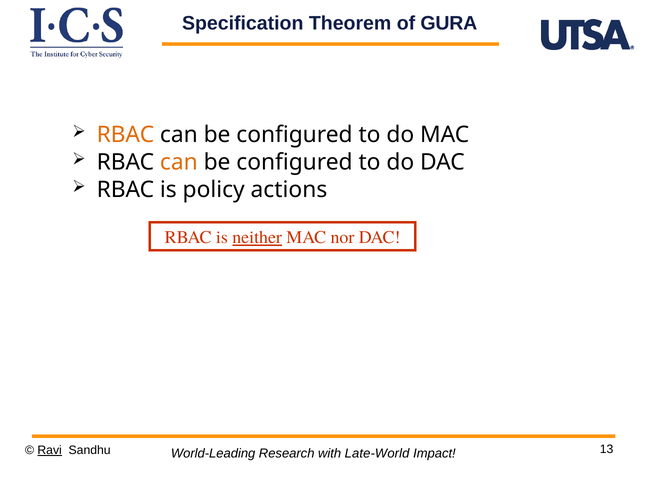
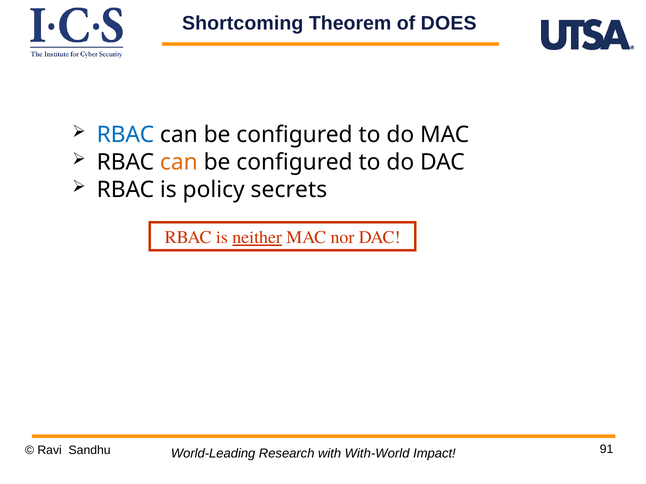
Specification: Specification -> Shortcoming (243, 23)
GURA: GURA -> DOES (449, 23)
RBAC colour: orange -> blue (125, 135)
actions: actions -> secrets (289, 190)
Ravi underline: present -> none (50, 451)
13: 13 -> 91 (607, 450)
Late-World: Late-World -> With-World (377, 454)
